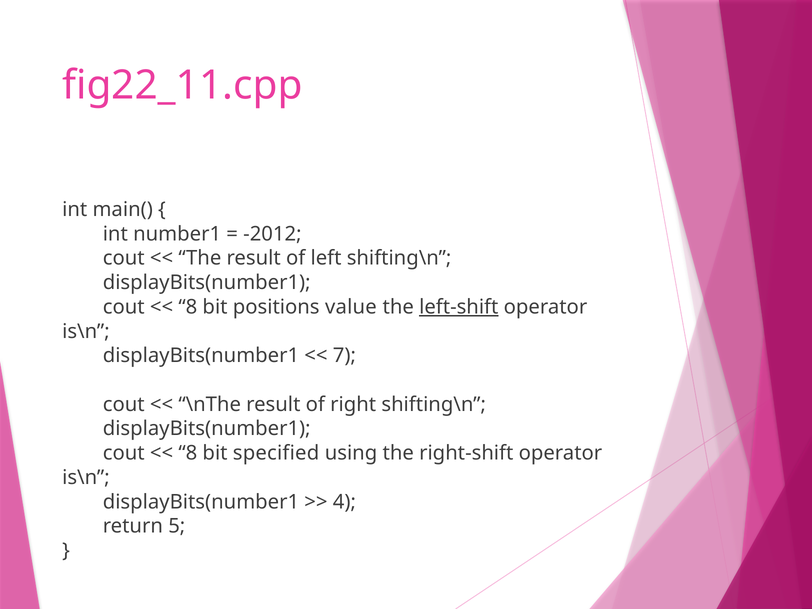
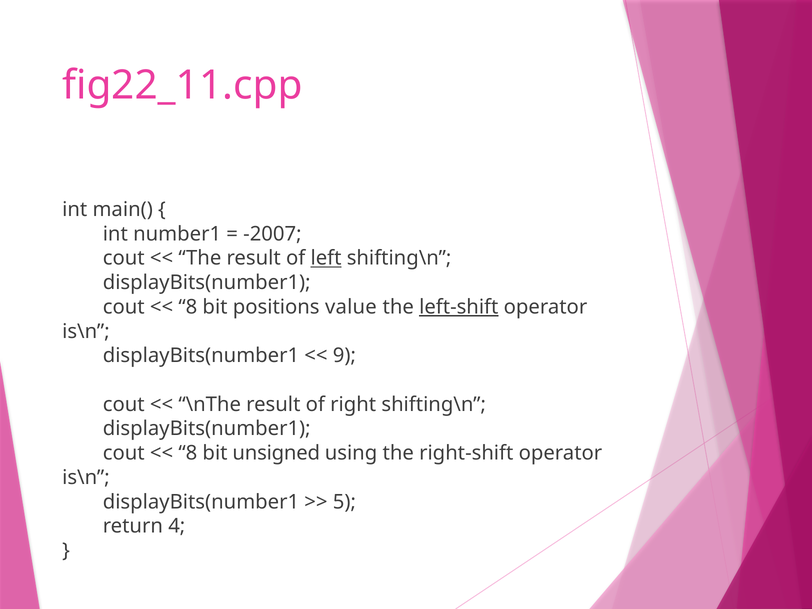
-2012: -2012 -> -2007 (272, 234)
left underline: none -> present (326, 258)
7: 7 -> 9 (344, 356)
specified: specified -> unsigned (276, 453)
4: 4 -> 5 (344, 502)
5: 5 -> 4 (177, 526)
